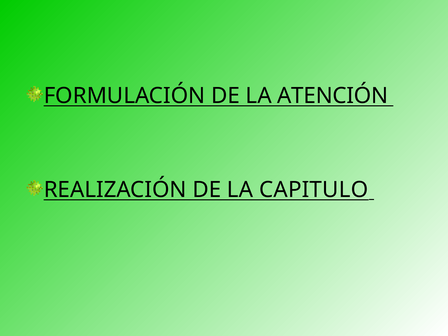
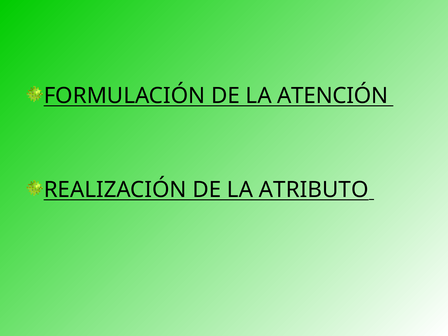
CAPITULO: CAPITULO -> ATRIBUTO (314, 190)
